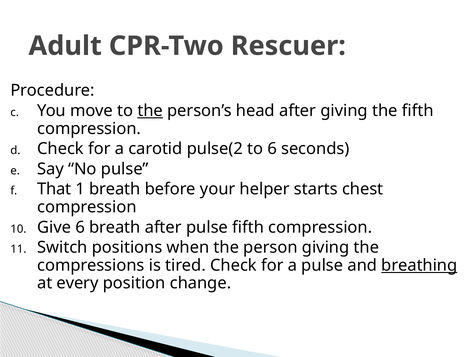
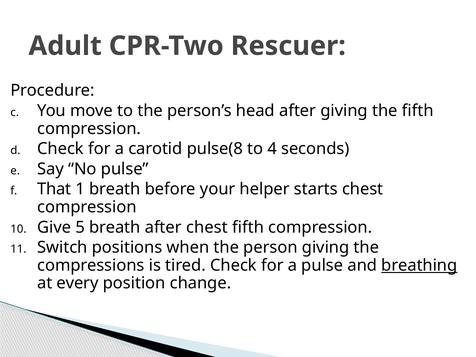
the underline: present -> none (150, 111)
pulse(2: pulse(2 -> pulse(8 (215, 149)
to 6: 6 -> 4 (272, 149)
Give 6: 6 -> 5 (80, 227)
after pulse: pulse -> chest (207, 227)
